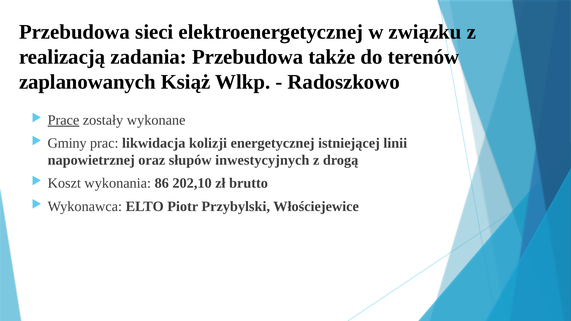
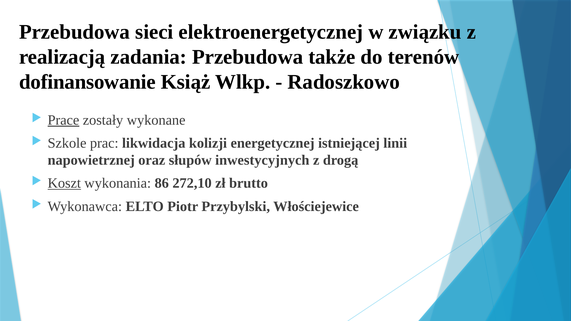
zaplanowanych: zaplanowanych -> dofinansowanie (87, 82)
Gminy: Gminy -> Szkole (67, 143)
Koszt underline: none -> present (64, 183)
202,10: 202,10 -> 272,10 (192, 183)
